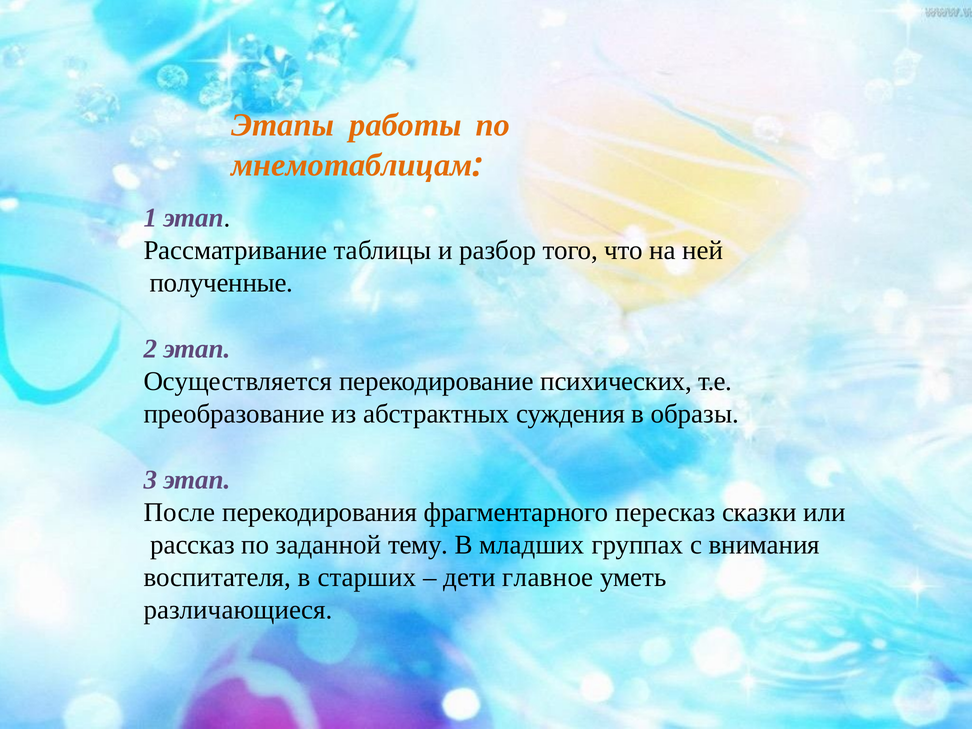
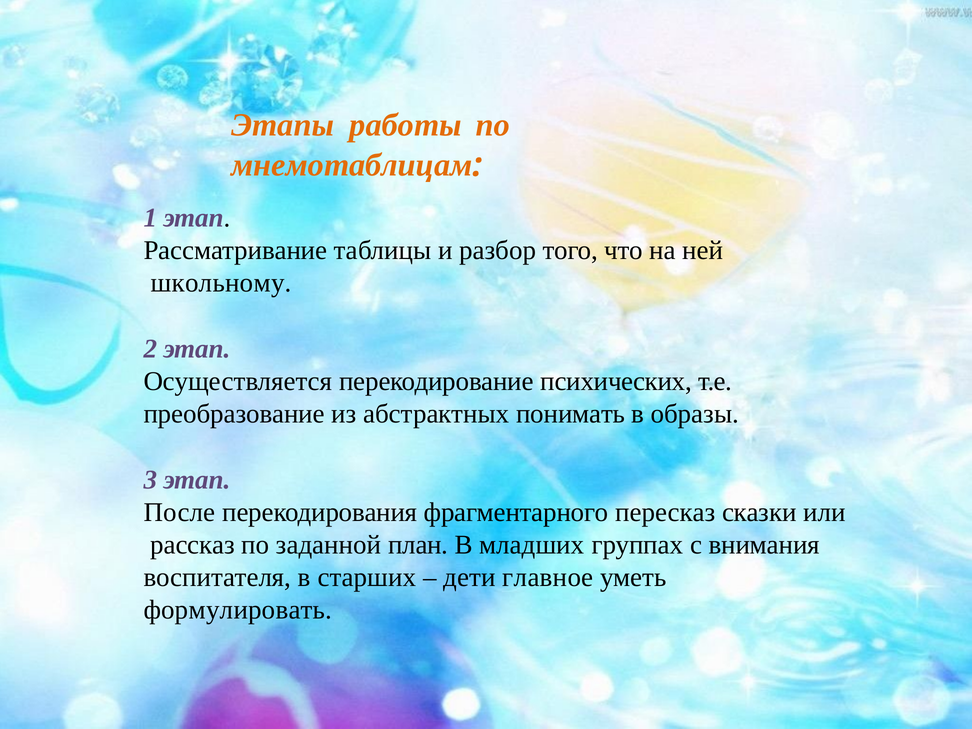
полученные: полученные -> школьному (221, 283)
суждения: суждения -> понимать (571, 414)
тему: тему -> план (418, 545)
различающиеся: различающиеся -> формулировать (238, 610)
